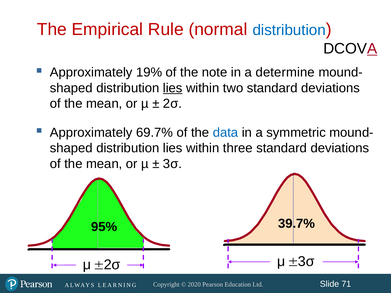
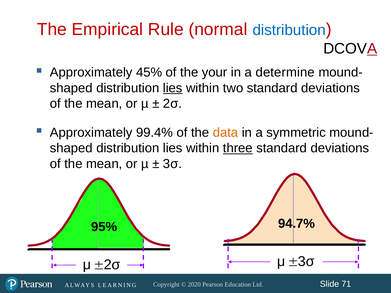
19%: 19% -> 45% (149, 72)
note: note -> your (215, 72)
69.7%: 69.7% -> 99.4% (155, 133)
data colour: blue -> orange (226, 133)
three underline: none -> present (238, 148)
39.7%: 39.7% -> 94.7% (297, 224)
